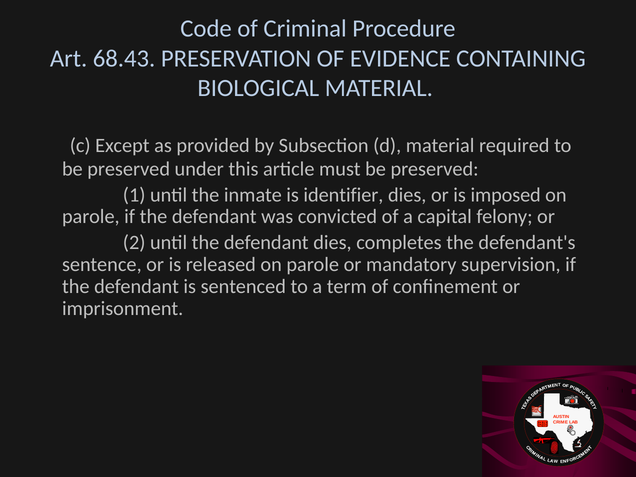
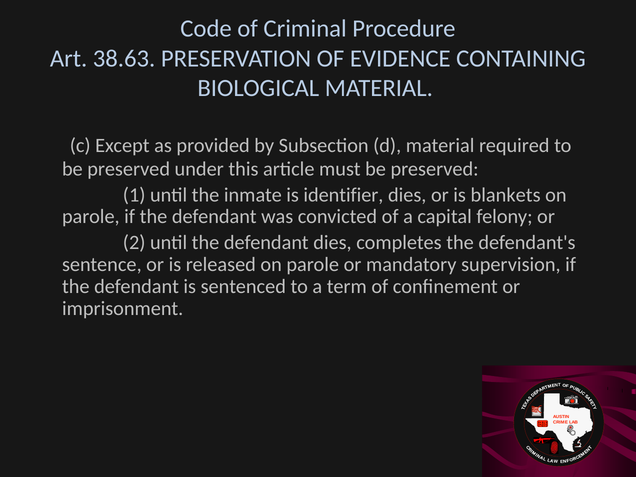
68.43: 68.43 -> 38.63 (124, 58)
imposed: imposed -> blankets (506, 195)
